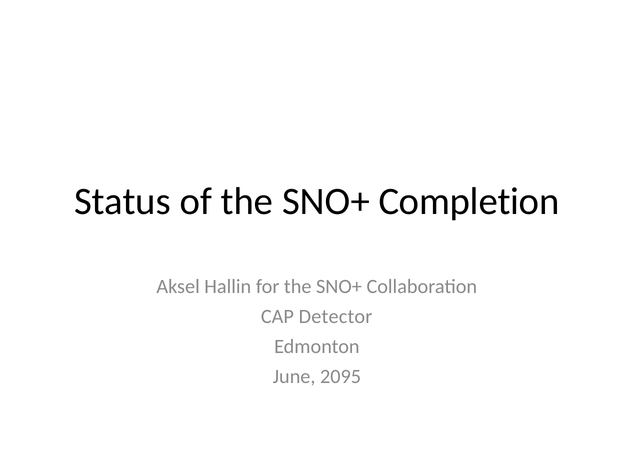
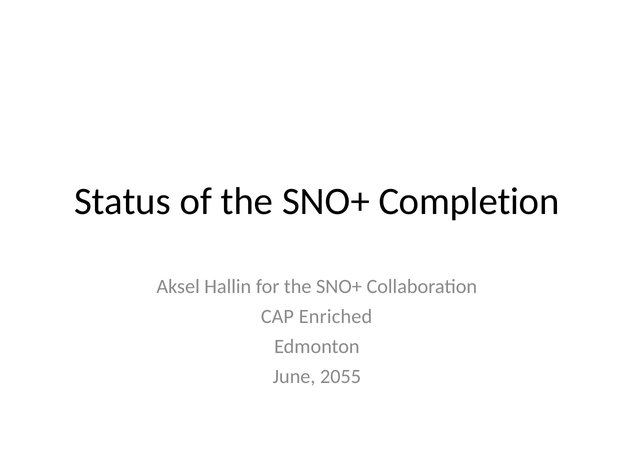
Detector: Detector -> Enriched (336, 316)
2095: 2095 -> 2055 (341, 376)
